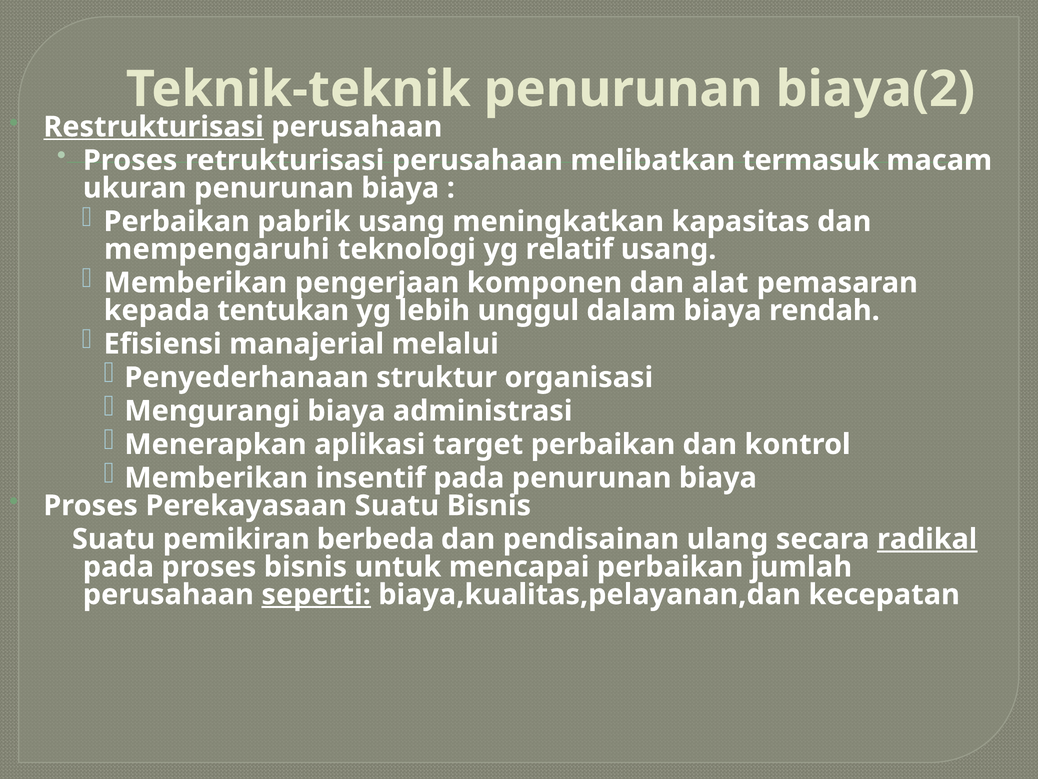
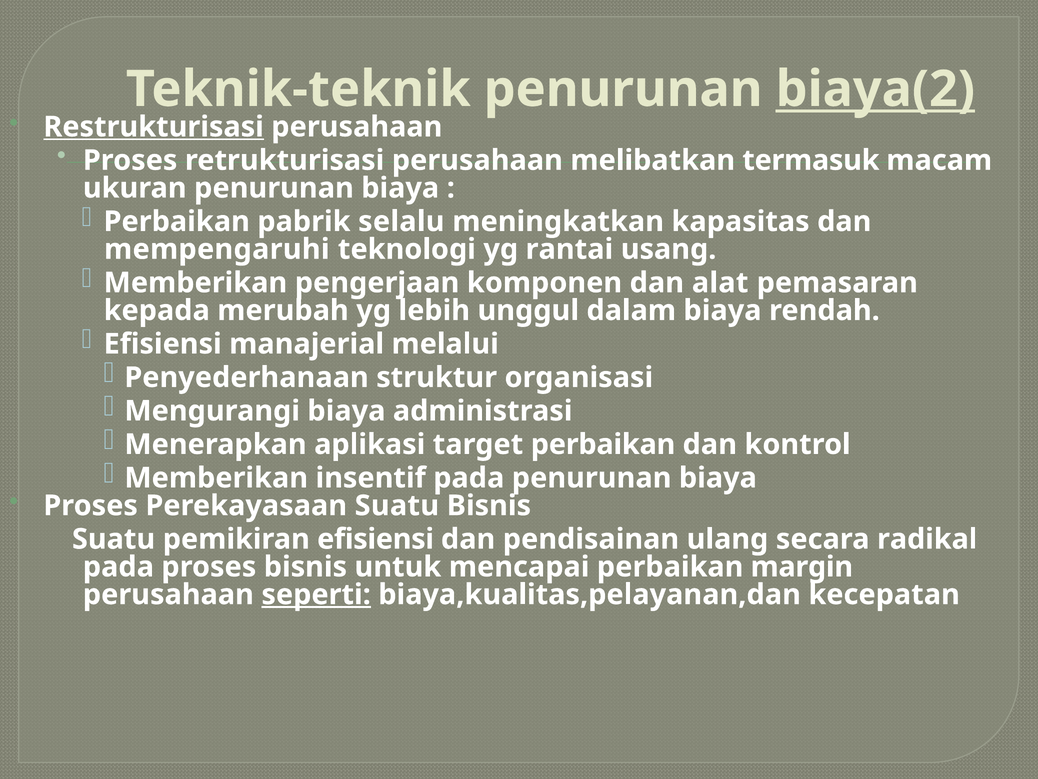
biaya(2 underline: none -> present (875, 89)
pabrik usang: usang -> selalu (401, 221)
relatif: relatif -> rantai (569, 249)
tentukan: tentukan -> merubah (283, 310)
pemikiran berbeda: berbeda -> efisiensi (376, 539)
radikal underline: present -> none (927, 539)
jumlah: jumlah -> margin (802, 567)
